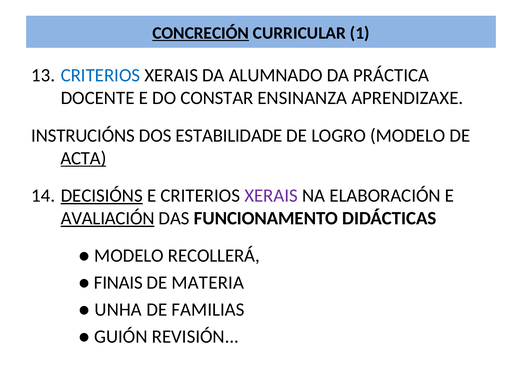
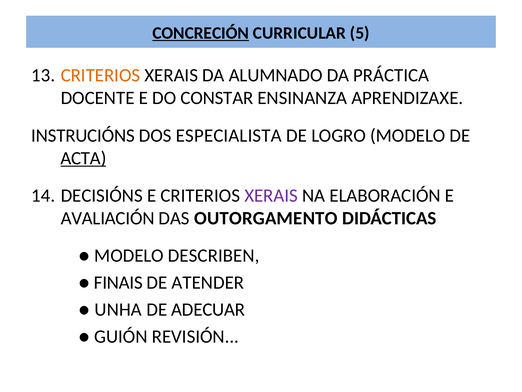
1: 1 -> 5 (360, 33)
CRITERIOS colour: blue -> orange (100, 75)
ESTABILIDADE: ESTABILIDADE -> ESPECIALISTA (229, 135)
DECISIÓNS underline: present -> none (102, 195)
AVALIACIÓN underline: present -> none (108, 218)
FUNCIONAMENTO: FUNCIONAMENTO -> OUTORGAMENTO (266, 218)
RECOLLERÁ: RECOLLERÁ -> DESCRIBEN (214, 255)
MATERIA: MATERIA -> ATENDER (208, 282)
FAMILIAS: FAMILIAS -> ADECUAR (208, 309)
